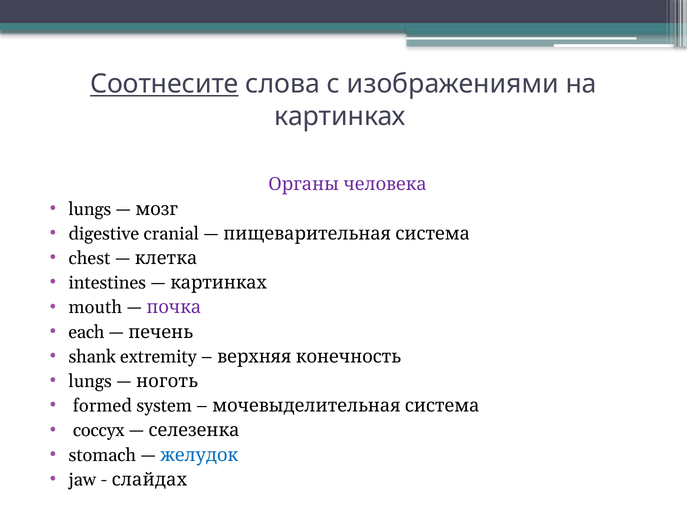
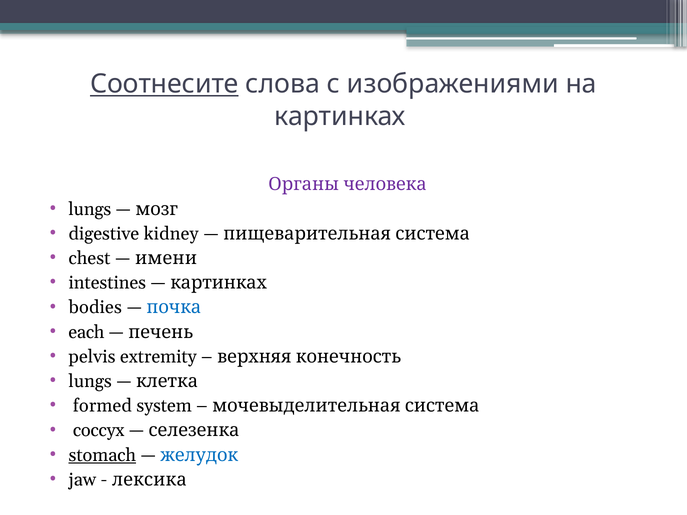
cranial: cranial -> kidney (171, 234)
клетка: клетка -> имени (166, 258)
mouth: mouth -> bodies (95, 308)
почка colour: purple -> blue (174, 308)
shank: shank -> pelvis (92, 357)
ноготь: ноготь -> клетка (167, 381)
stomach underline: none -> present (102, 455)
слайдах: слайдах -> лексика (149, 480)
